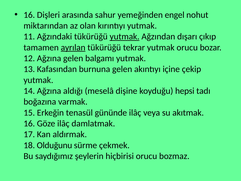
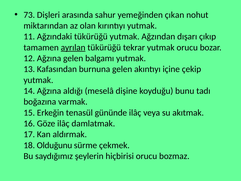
16: 16 -> 73 (29, 15)
engel: engel -> çıkan (175, 15)
yutmak underline: present -> none (125, 37)
hepsi: hepsi -> bunu (185, 91)
